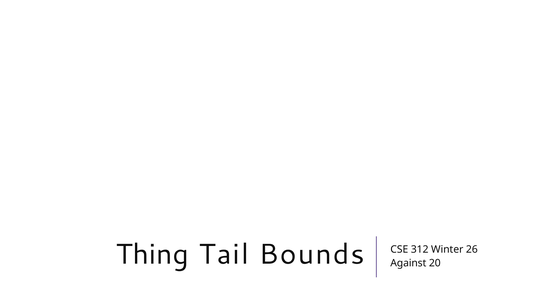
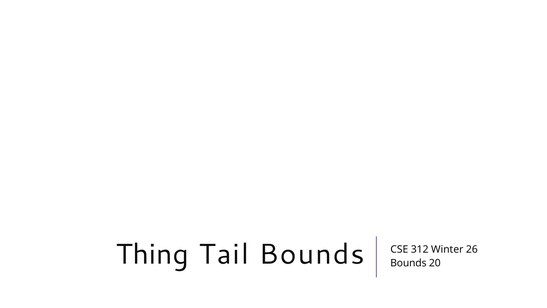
Against: Against -> Bounds (408, 263)
